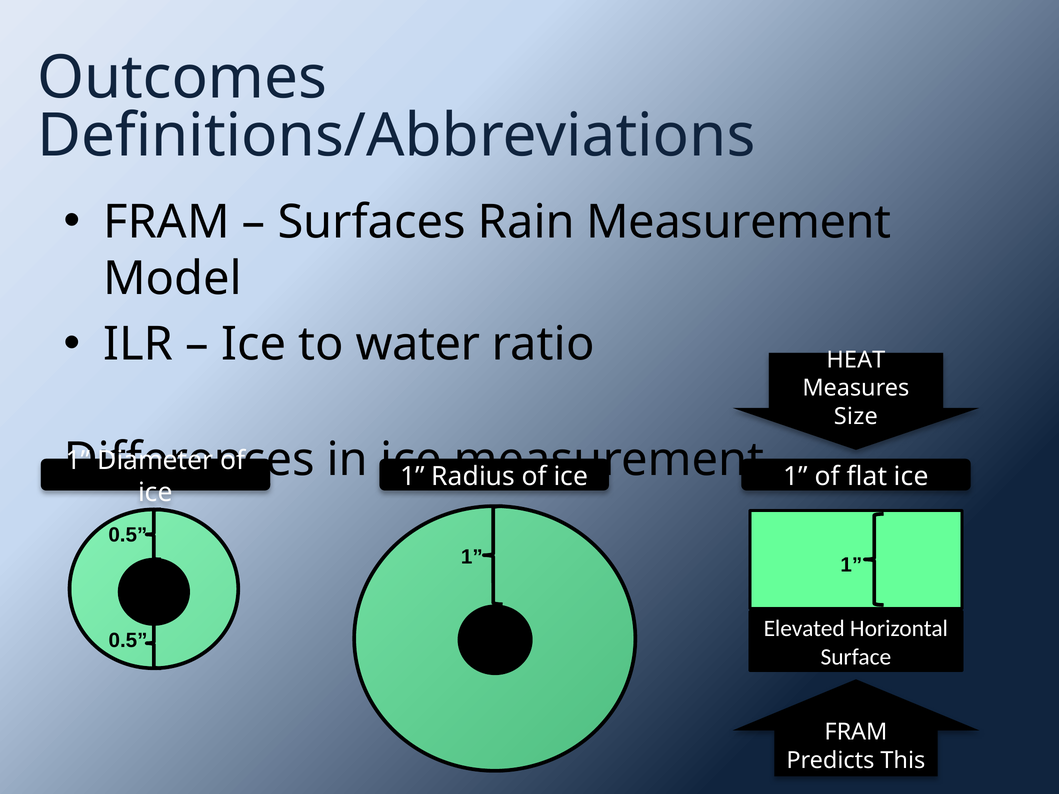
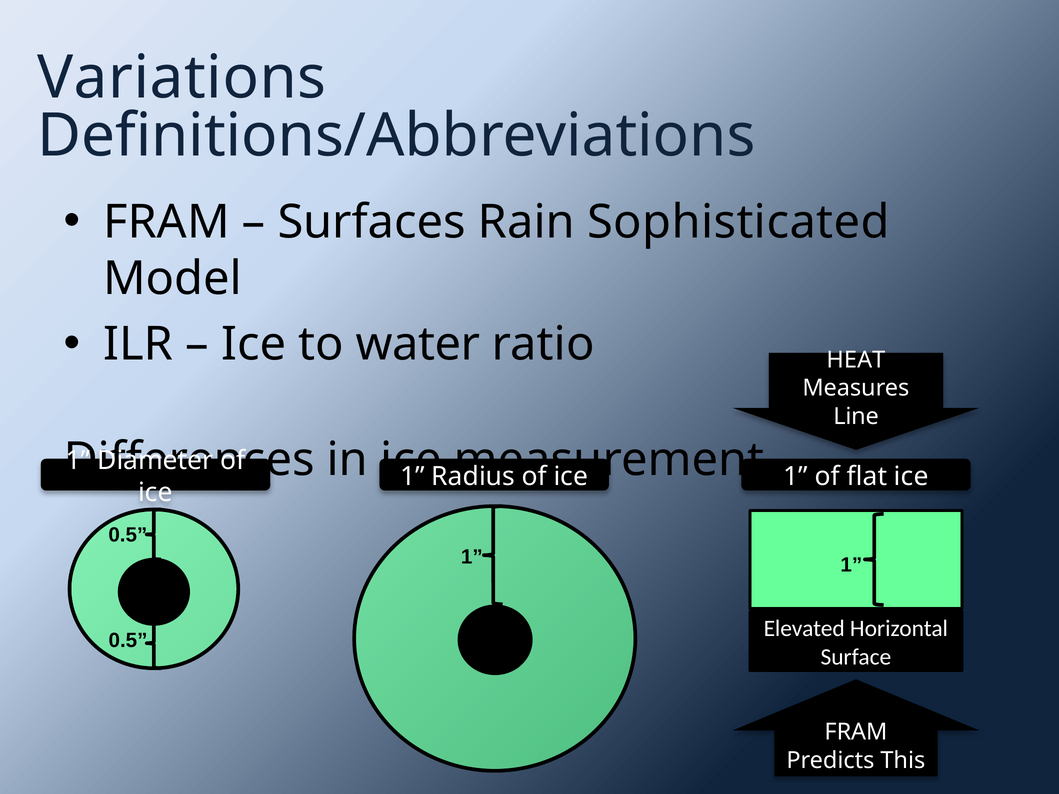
Outcomes: Outcomes -> Variations (182, 78)
Rain Measurement: Measurement -> Sophisticated (738, 222)
Size: Size -> Line (856, 417)
